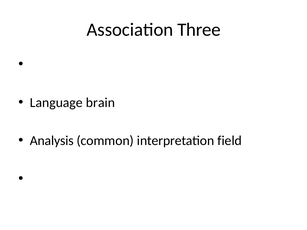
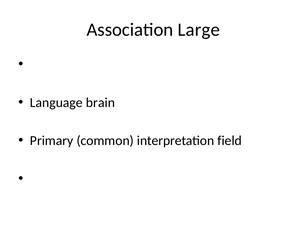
Three: Three -> Large (199, 30)
Analysis: Analysis -> Primary (52, 141)
